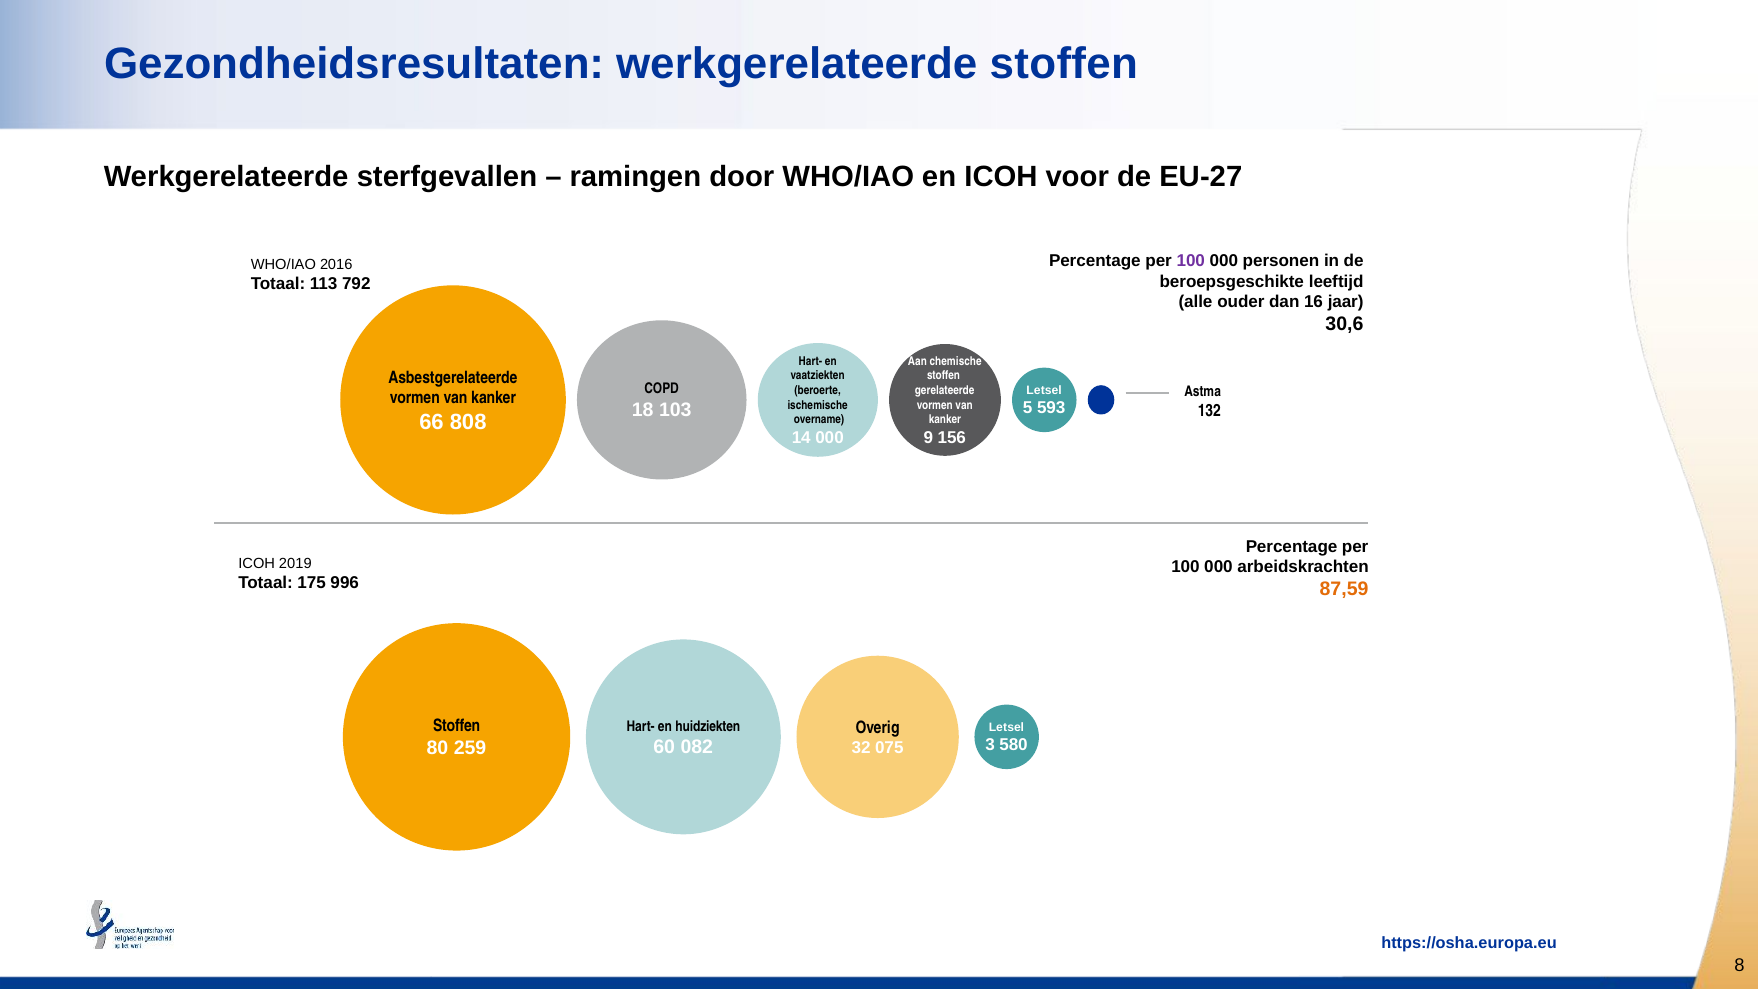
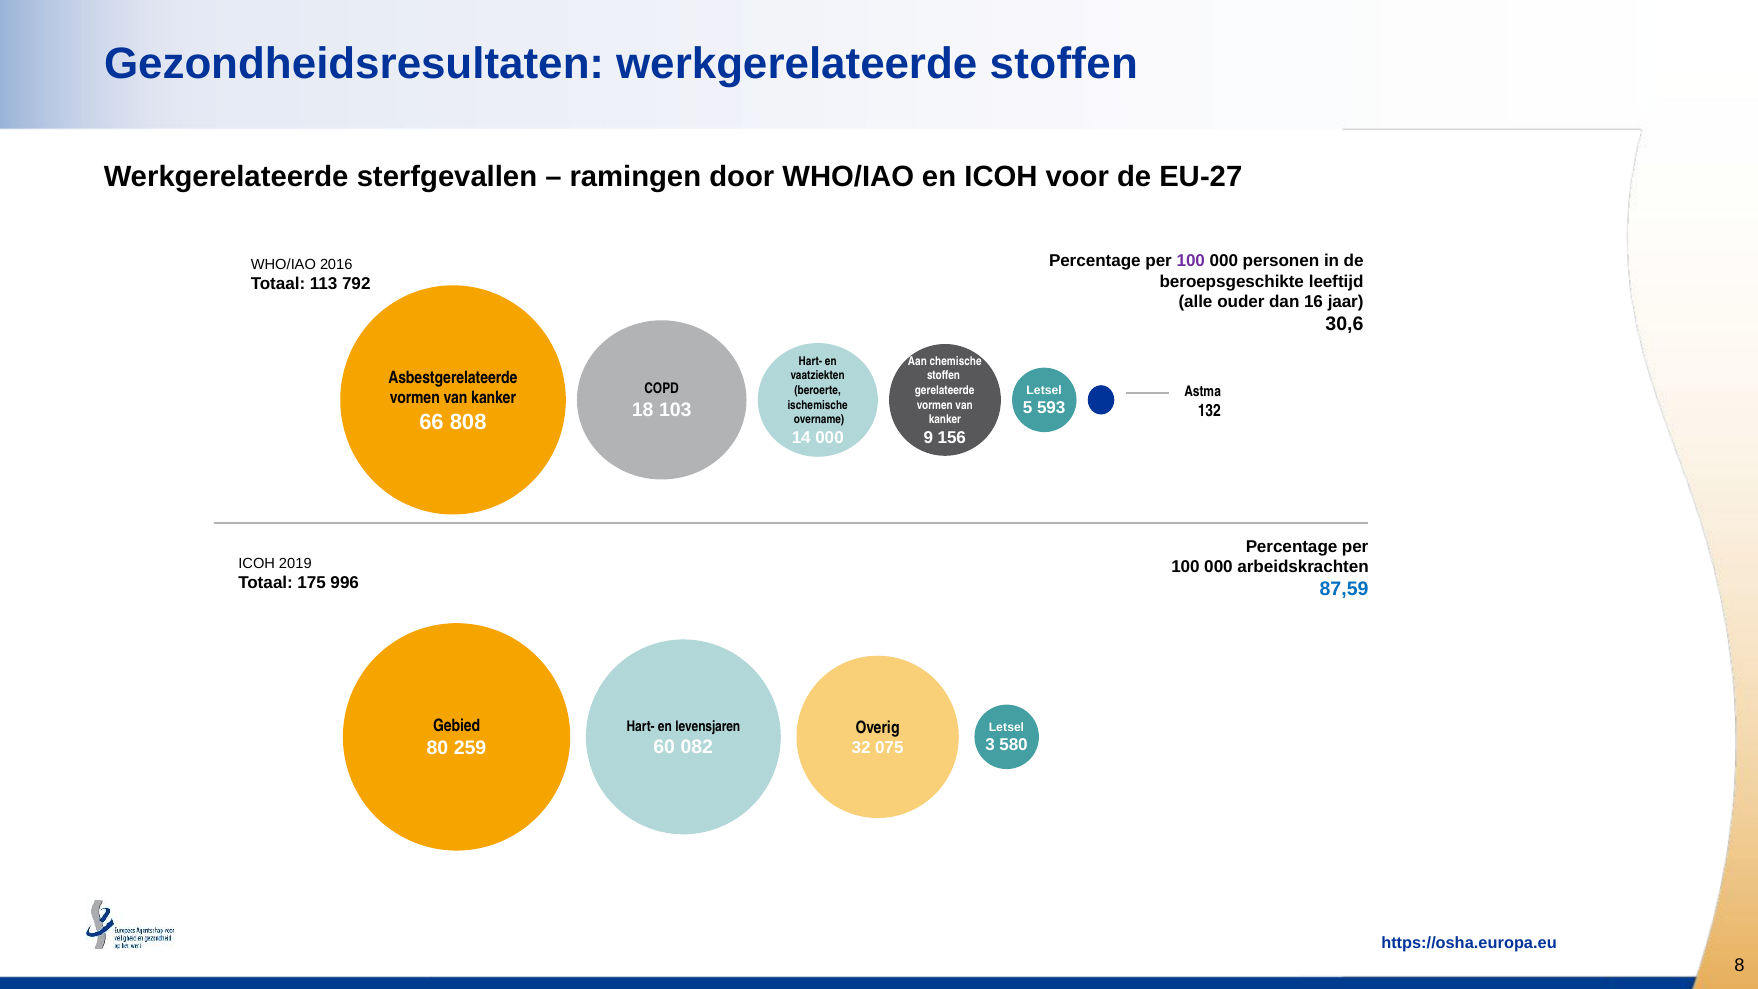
87,59 colour: orange -> blue (1344, 589)
Stoffen: Stoffen -> Gebied (457, 726)
huidziekten: huidziekten -> levensjaren (708, 726)
